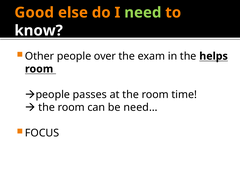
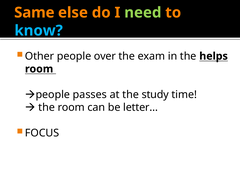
Good: Good -> Same (34, 13)
know colour: white -> light blue (39, 31)
at the room: room -> study (155, 95)
need…: need… -> letter… (141, 107)
